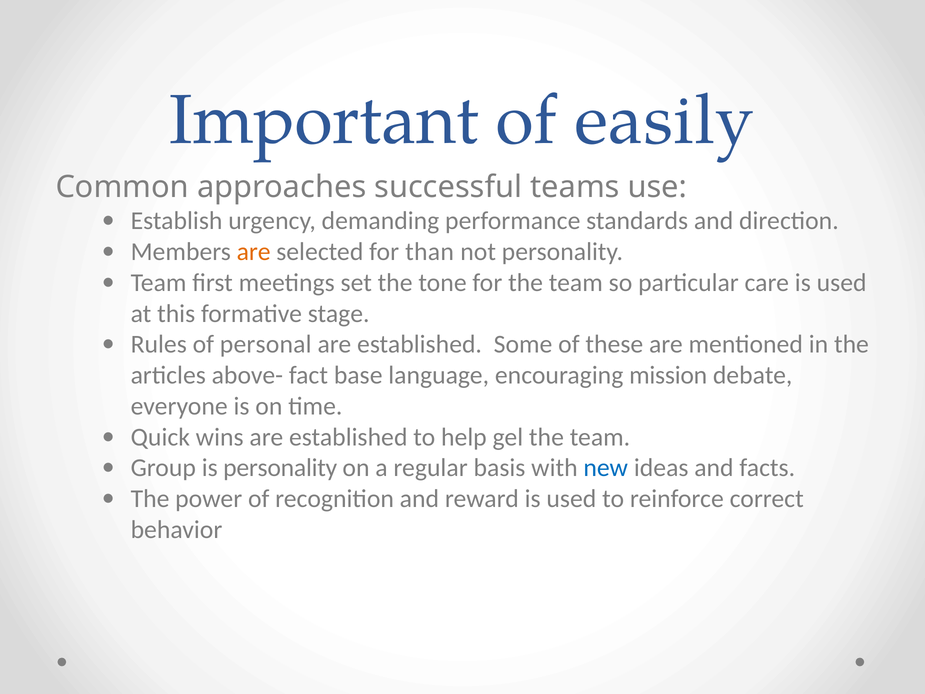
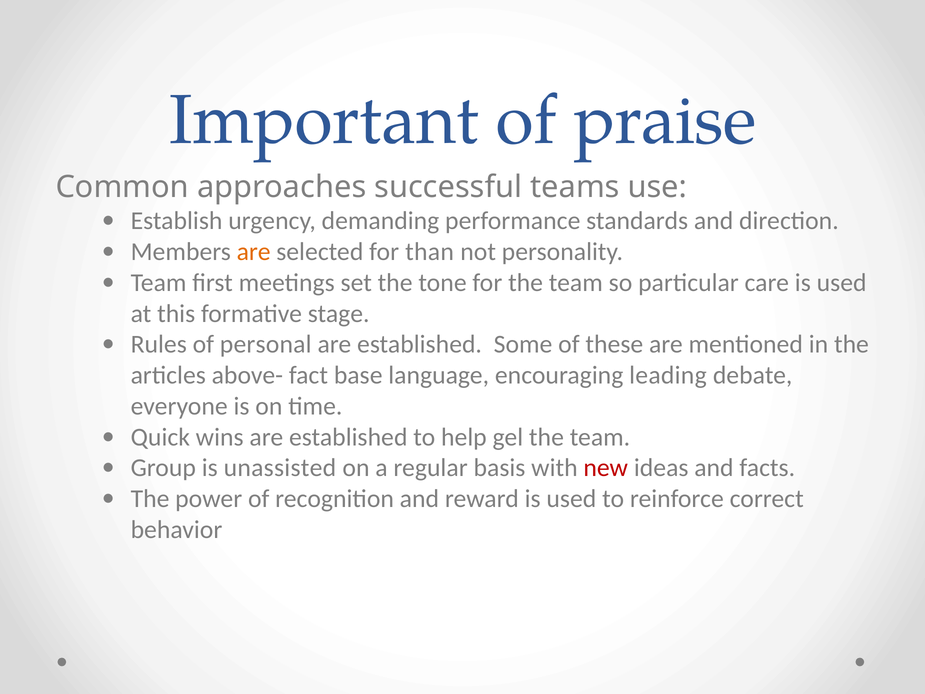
easily: easily -> praise (665, 120)
mission: mission -> leading (668, 375)
is personality: personality -> unassisted (280, 468)
new colour: blue -> red (606, 468)
